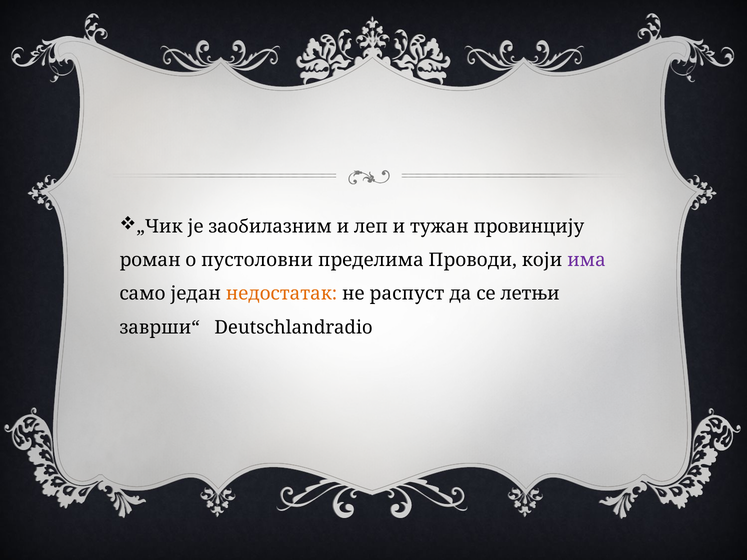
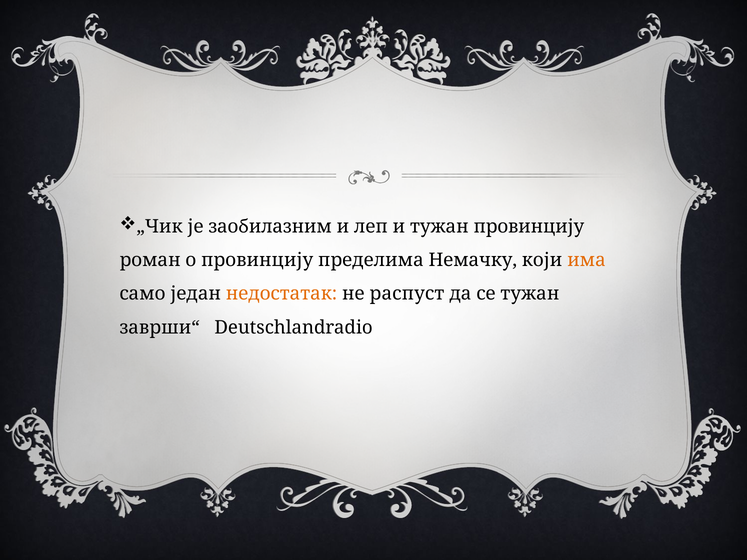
о пустоловни: пустоловни -> провинцију (257, 260)
Проводи: Проводи -> Немачку (473, 260)
има colour: purple -> orange (586, 260)
се летњи: летњи -> тужан (530, 294)
